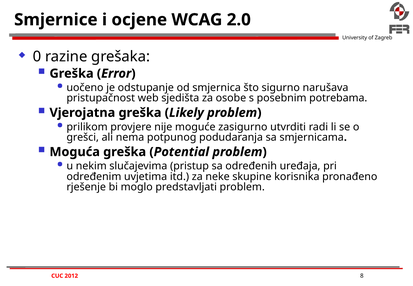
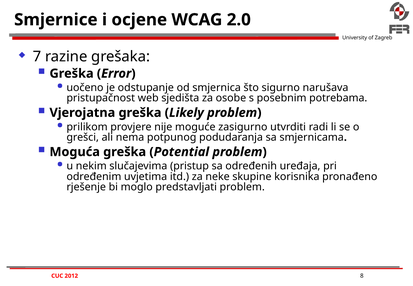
0: 0 -> 7 (37, 57)
